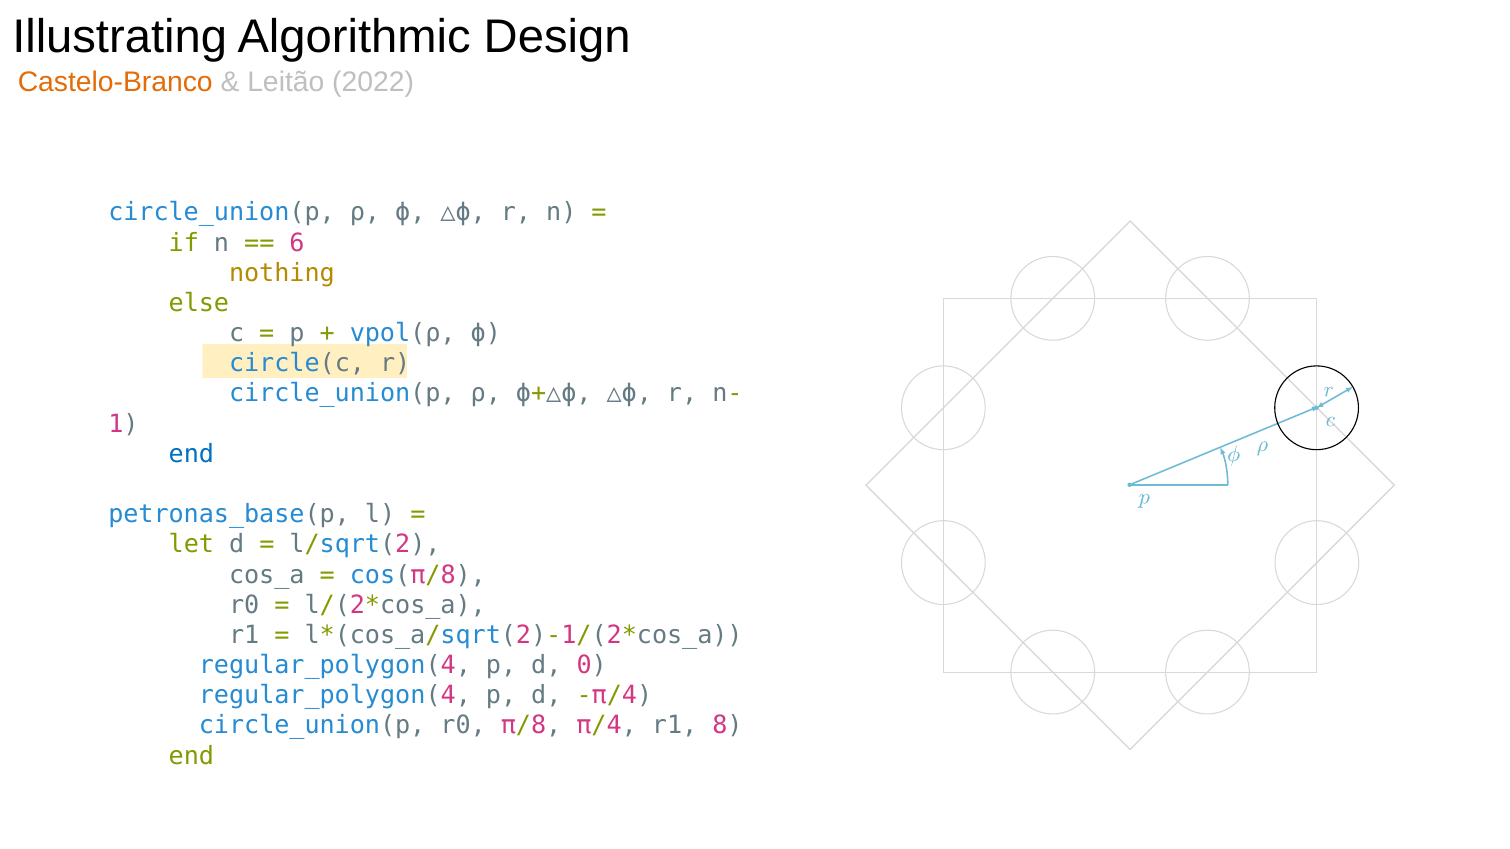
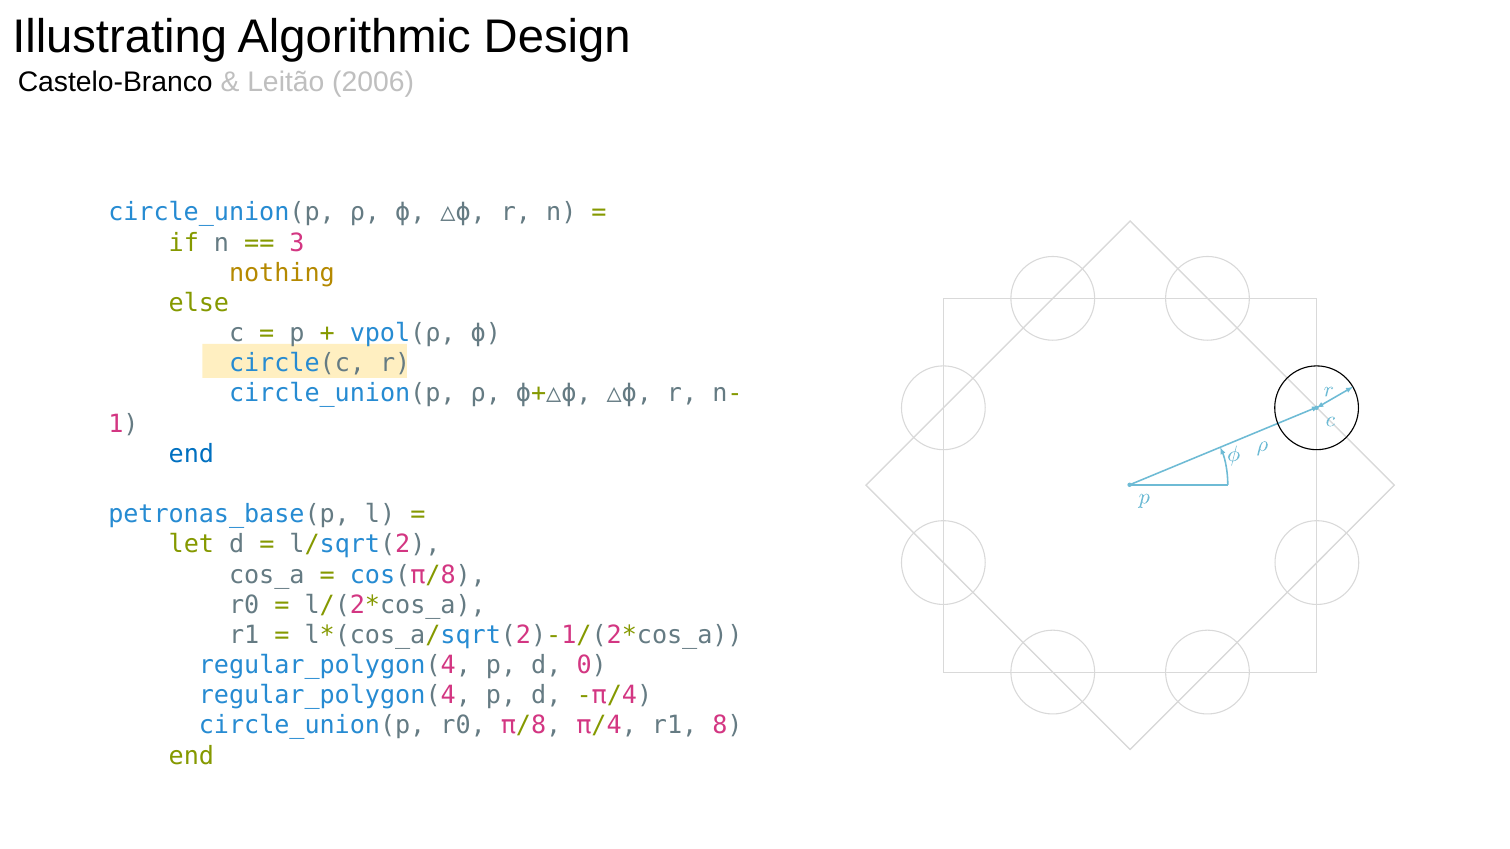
Castelo-Branco colour: orange -> black (115, 82)
2022: 2022 -> 2006 (373, 82)
6: 6 -> 3 (297, 243)
